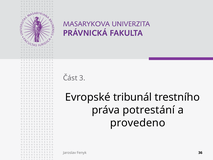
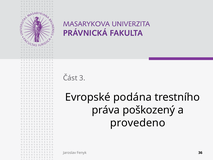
tribunál: tribunál -> podána (132, 97)
potrestání: potrestání -> poškozený (149, 110)
